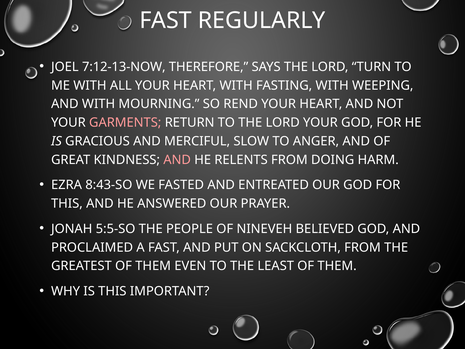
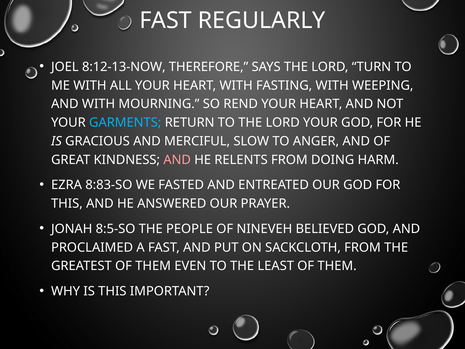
7:12-13-NOW: 7:12-13-NOW -> 8:12-13-NOW (124, 67)
GARMENTS colour: pink -> light blue (125, 123)
8:43-SO: 8:43-SO -> 8:83-SO (109, 185)
5:5-SO: 5:5-SO -> 8:5-SO (116, 229)
